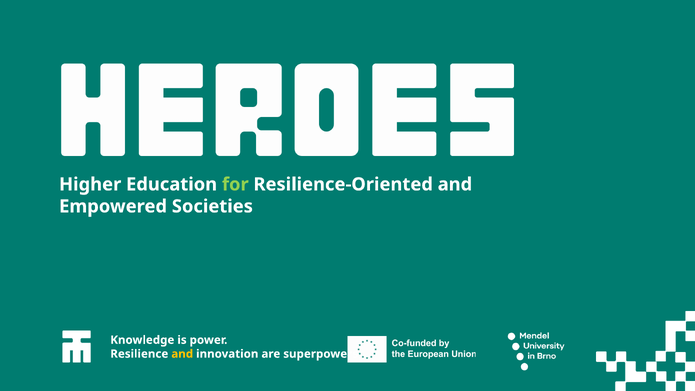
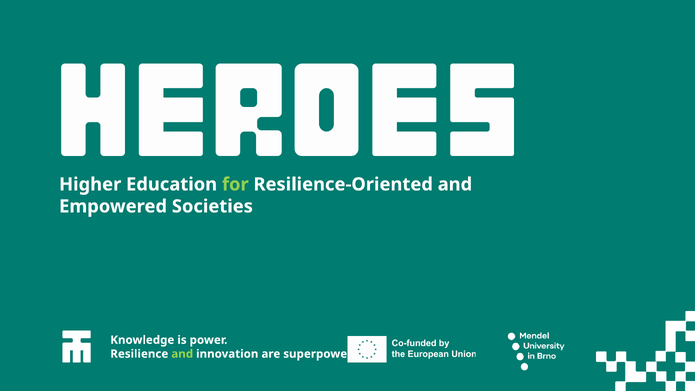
and colour: yellow -> light green (182, 354)
